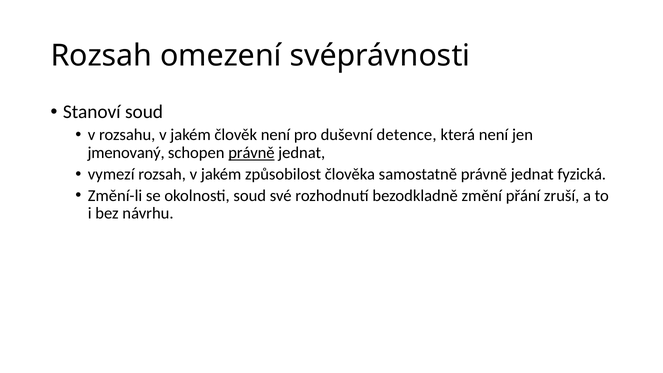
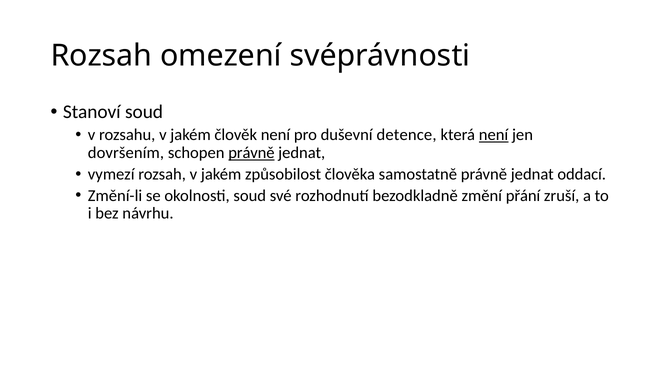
není underline: none -> present (494, 135)
jmenovaný: jmenovaný -> dovršením (126, 153)
fyzická: fyzická -> oddací (582, 174)
